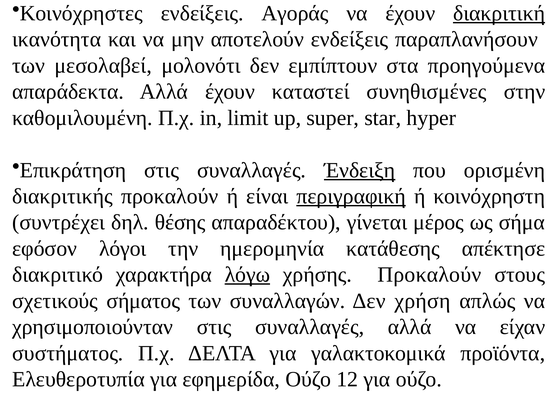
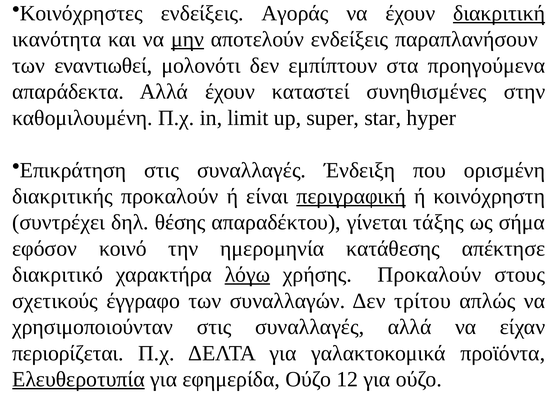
μην underline: none -> present (188, 39)
μεσολαβεί: μεσολαβεί -> εναντιωθεί (103, 66)
Ένδειξη underline: present -> none (360, 170)
μέρος: μέρος -> τάξης (438, 222)
λόγοι: λόγοι -> κοινό (123, 249)
σήματος: σήματος -> έγγραφο (143, 301)
χρήση: χρήση -> τρίτου (422, 301)
συστήματος: συστήματος -> περιορίζεται (68, 353)
Ελευθεροτυπία underline: none -> present (79, 379)
